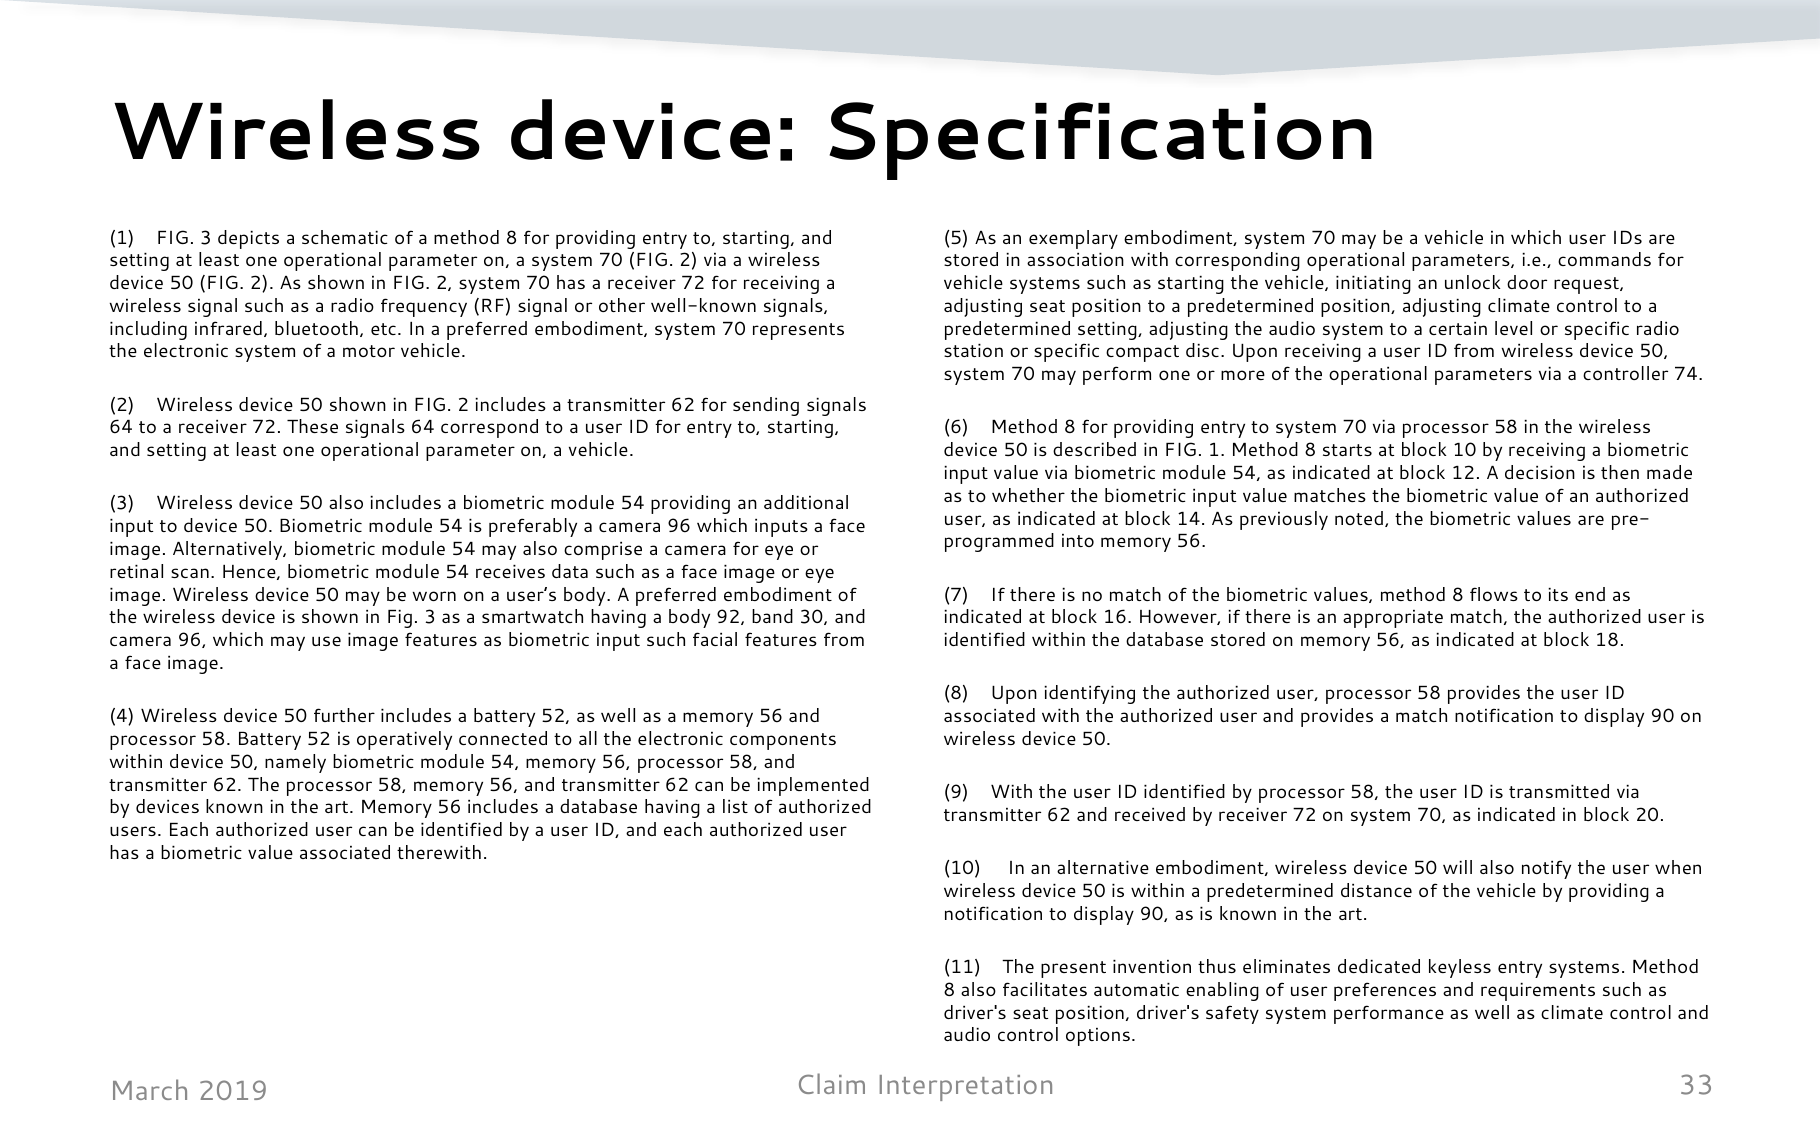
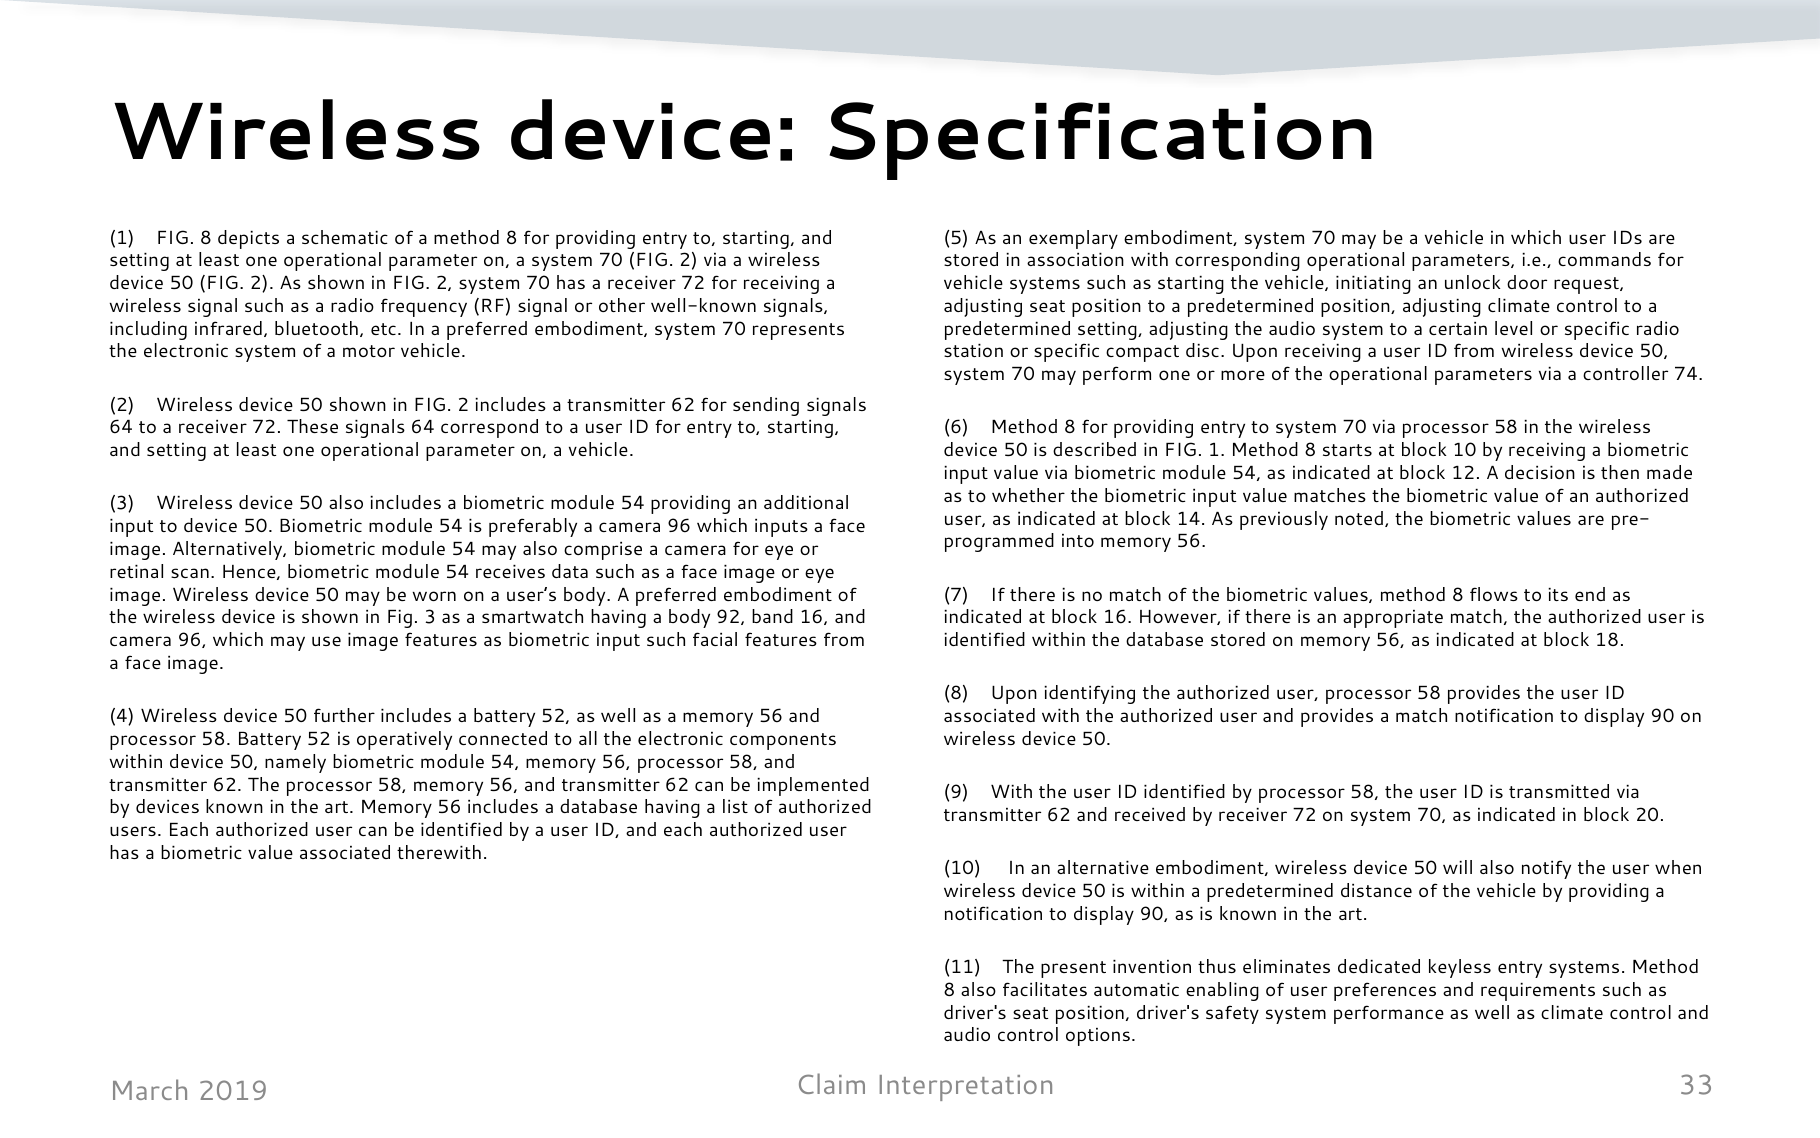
1 FIG 3: 3 -> 8 (206, 238)
band 30: 30 -> 16 (814, 617)
